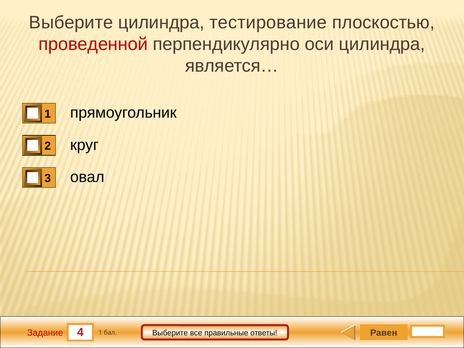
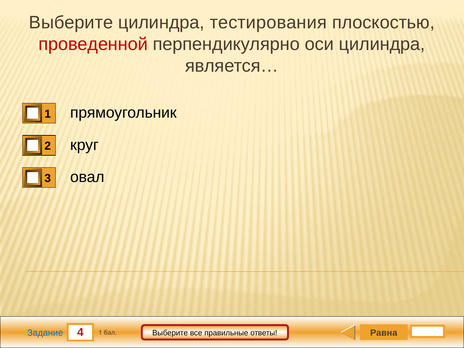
тестирование: тестирование -> тестирования (268, 23)
Равен: Равен -> Равна (384, 333)
Задание colour: red -> blue (45, 333)
